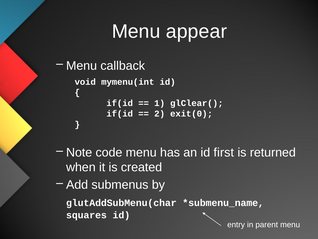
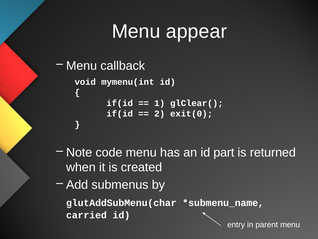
first: first -> part (224, 152)
squares: squares -> carried (86, 215)
